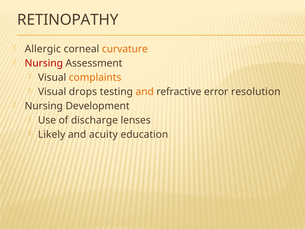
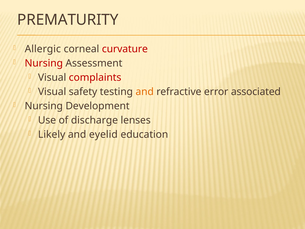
RETINOPATHY: RETINOPATHY -> PREMATURITY (68, 20)
curvature colour: orange -> red (125, 49)
complaints colour: orange -> red (95, 77)
drops: drops -> safety (83, 92)
resolution: resolution -> associated (256, 92)
acuity: acuity -> eyelid (103, 134)
